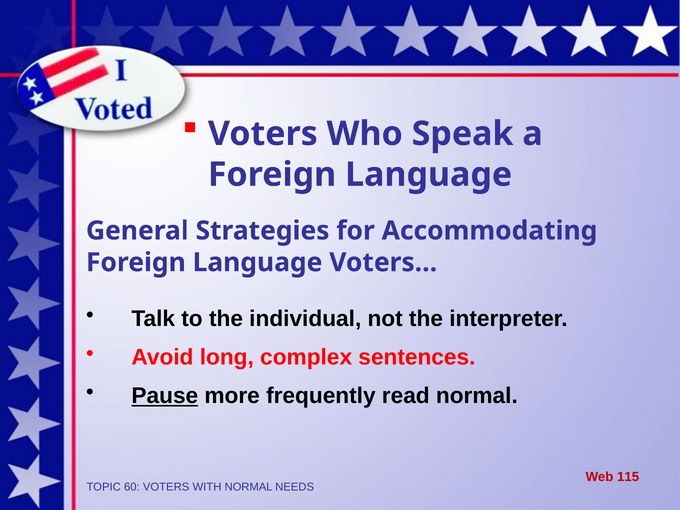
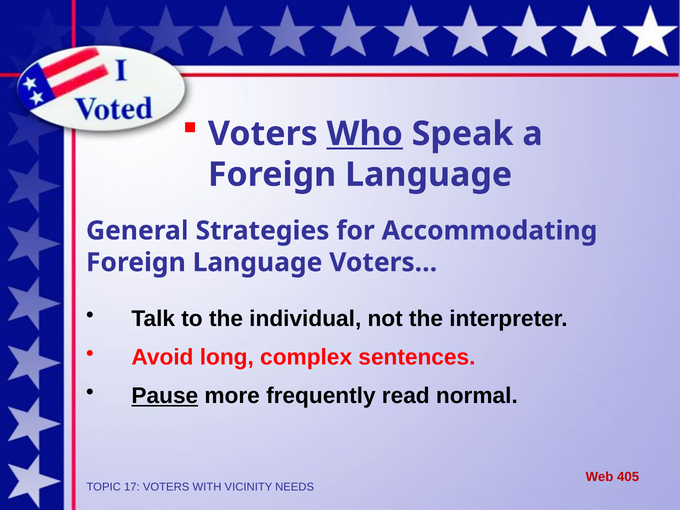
Who underline: none -> present (365, 134)
115: 115 -> 405 (628, 477)
60: 60 -> 17 (132, 487)
WITH NORMAL: NORMAL -> VICINITY (248, 487)
